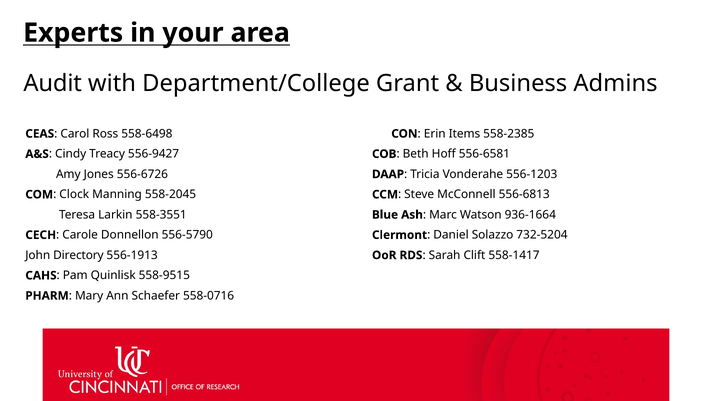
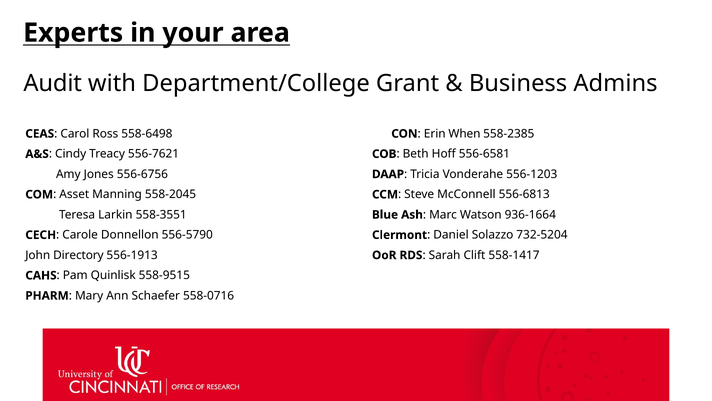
Items: Items -> When (465, 134)
556-9427: 556-9427 -> 556-7621 (154, 154)
556-6726: 556-6726 -> 556-6756 (142, 174)
Clock: Clock -> Asset (74, 194)
